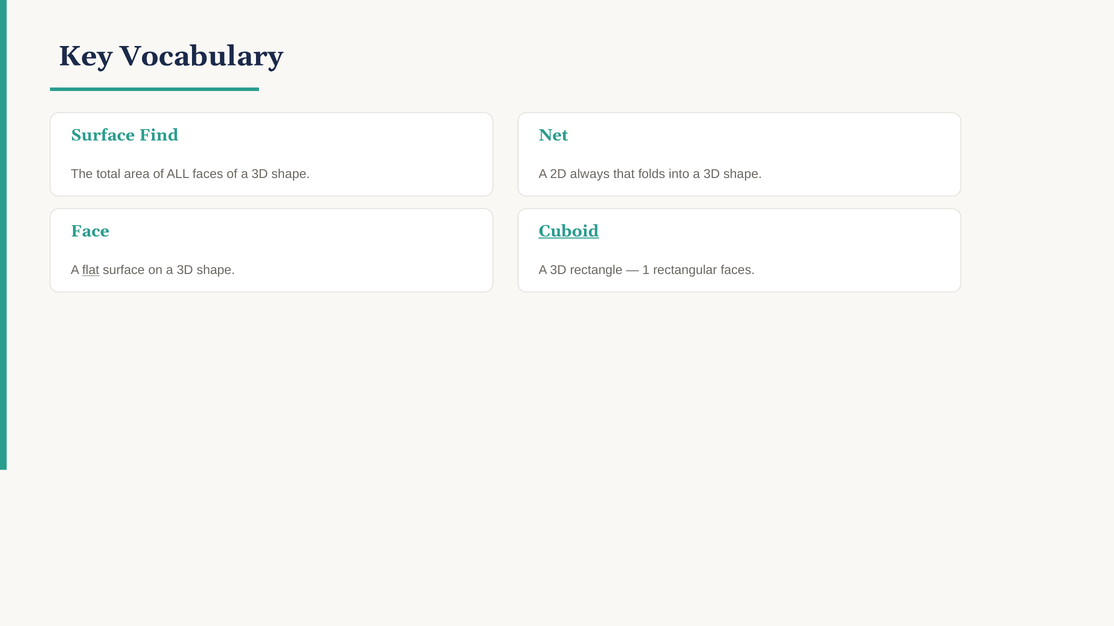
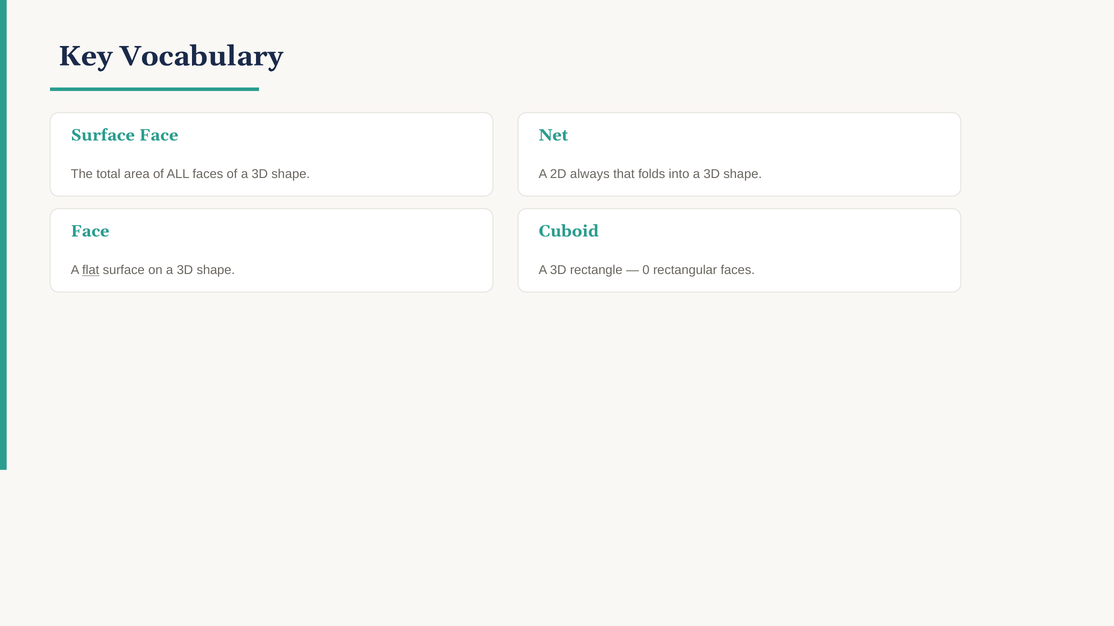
Surface Find: Find -> Face (159, 135)
Cuboid underline: present -> none (569, 231)
1: 1 -> 0 (646, 270)
